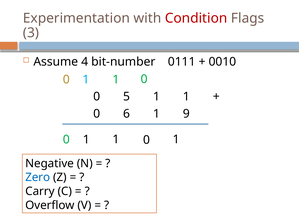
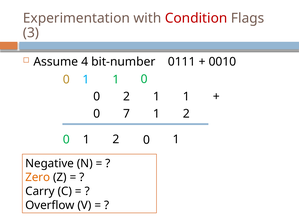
0 5: 5 -> 2 (127, 97)
6: 6 -> 7 (127, 114)
9: 9 -> 2 (186, 114)
1: 1 -> 2 (116, 139)
Zero colour: blue -> orange (38, 178)
